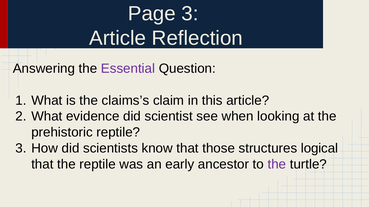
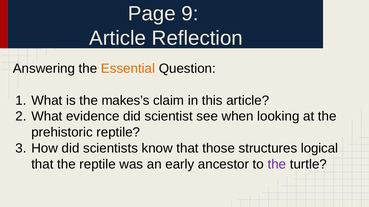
Page 3: 3 -> 9 (190, 14)
Essential colour: purple -> orange (128, 69)
claims’s: claims’s -> makes’s (126, 101)
